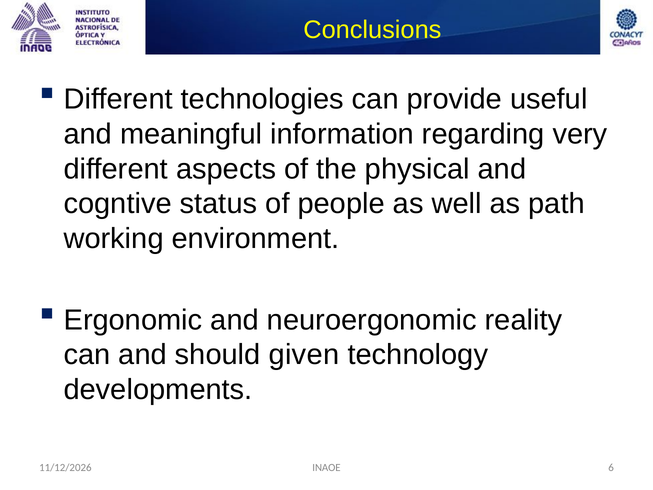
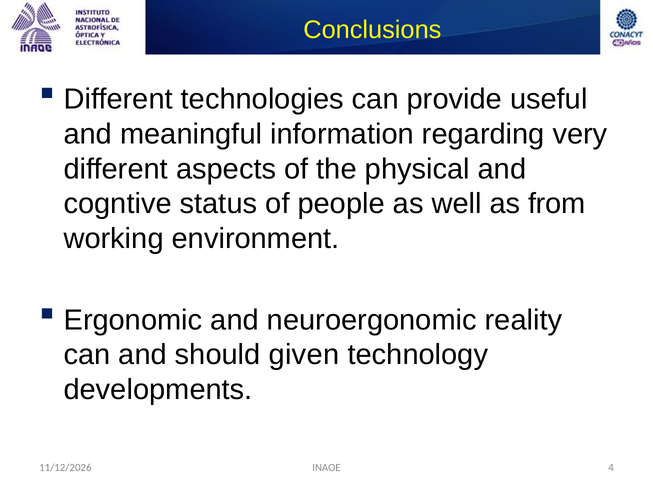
path: path -> from (557, 204)
6: 6 -> 4 (611, 468)
